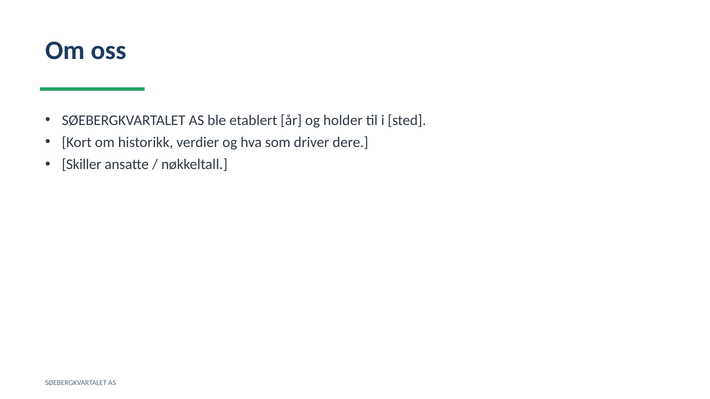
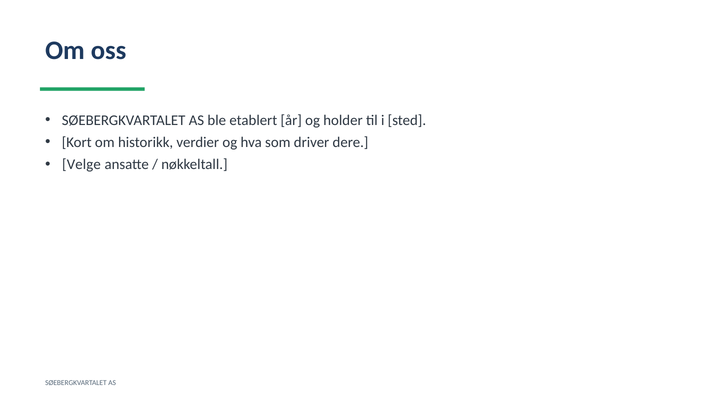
Skiller: Skiller -> Velge (81, 165)
